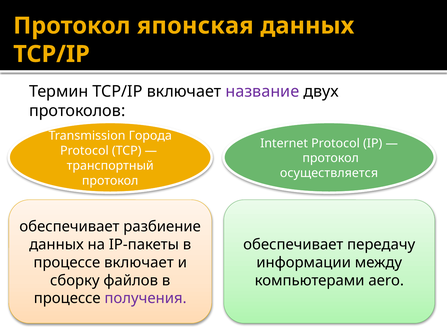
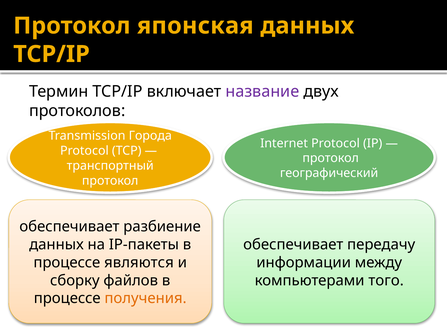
осуществляется: осуществляется -> географический (329, 173)
процессе включает: включает -> являются (139, 262)
aero: aero -> того (386, 280)
получения colour: purple -> orange (146, 298)
